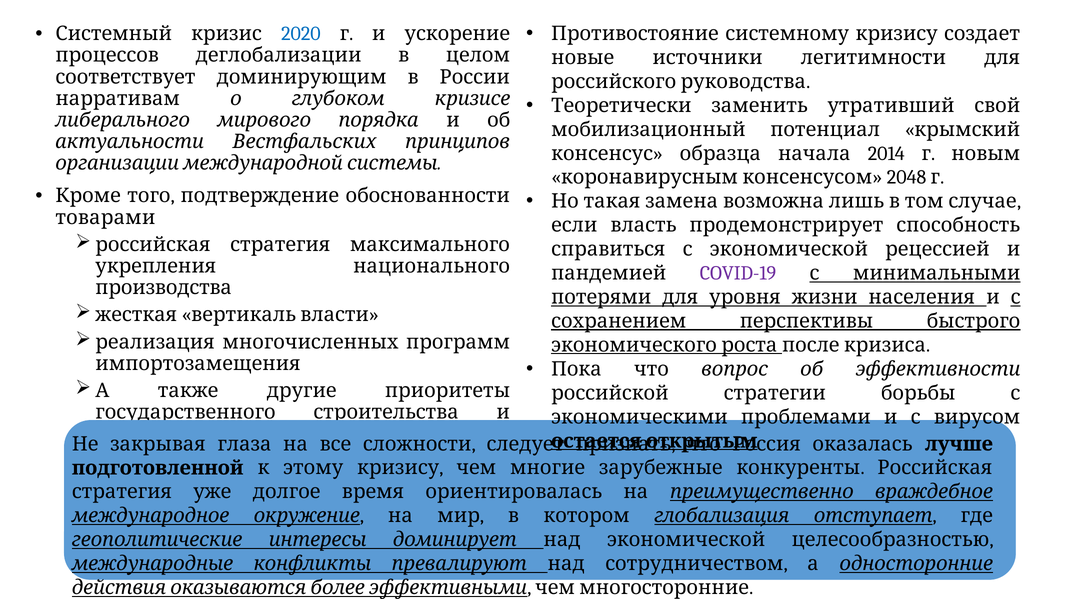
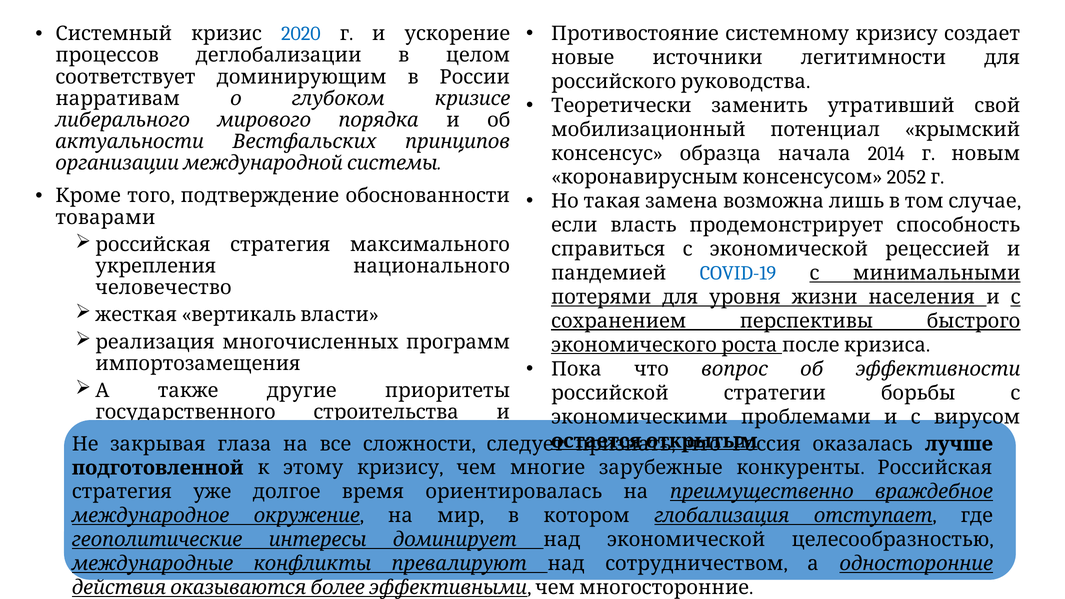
2048: 2048 -> 2052 (906, 177)
COVID-19 colour: purple -> blue (738, 273)
производства: производства -> человечество (163, 288)
